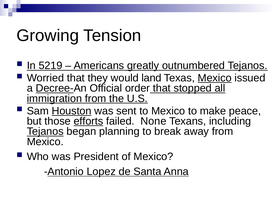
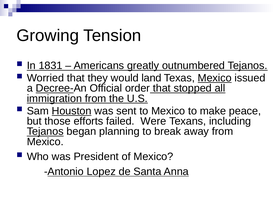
5219: 5219 -> 1831 (51, 66)
efforts underline: present -> none (88, 121)
None: None -> Were (153, 121)
